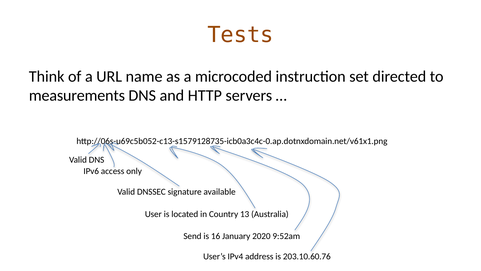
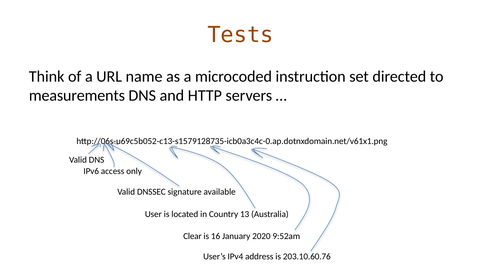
Send: Send -> Clear (192, 236)
